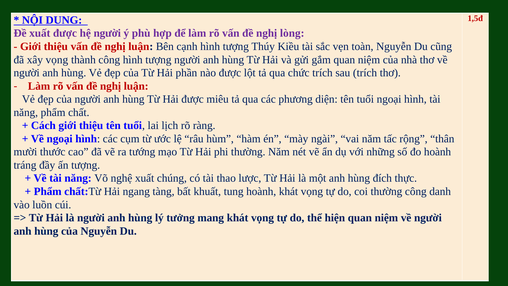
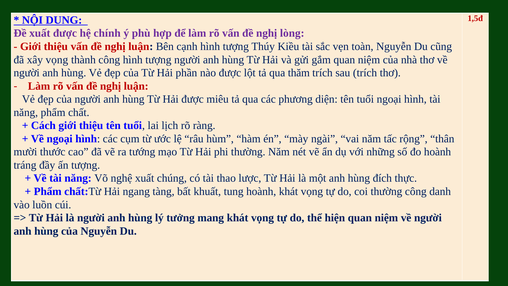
hệ người: người -> chính (107, 33)
chức: chức -> thăm (299, 73)
